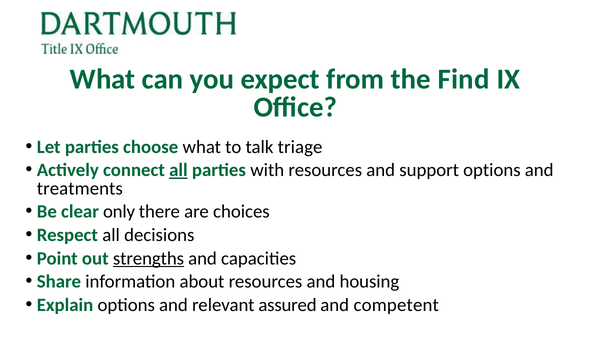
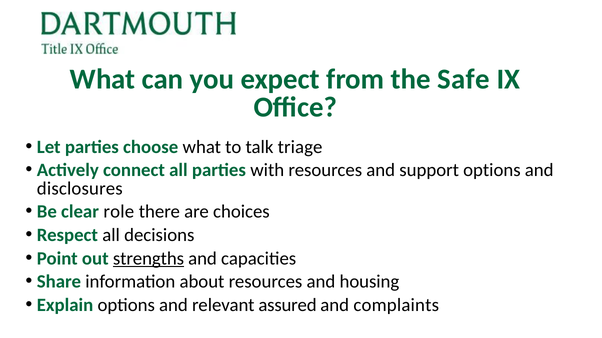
Find: Find -> Safe (464, 79)
all underline: present -> none (178, 170)
treatments: treatments -> disclosures (80, 189)
only: only -> role (119, 212)
competent: competent -> complaints (396, 306)
